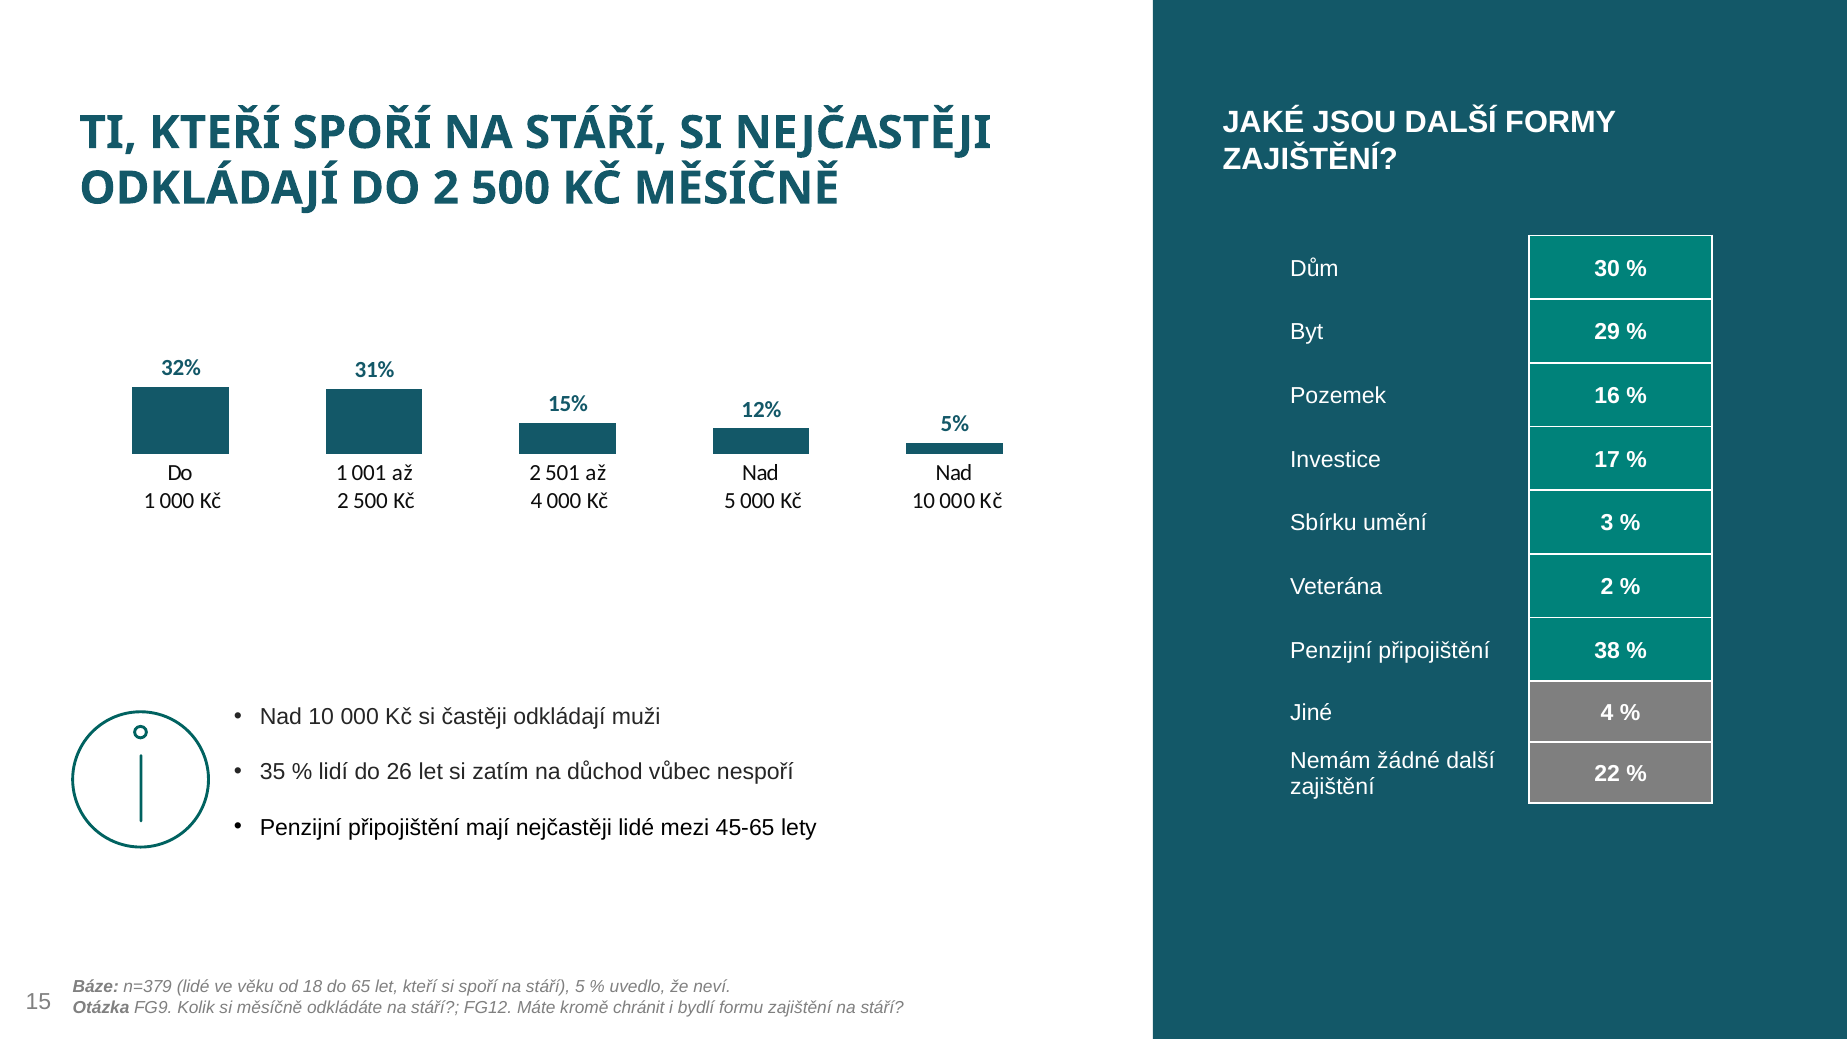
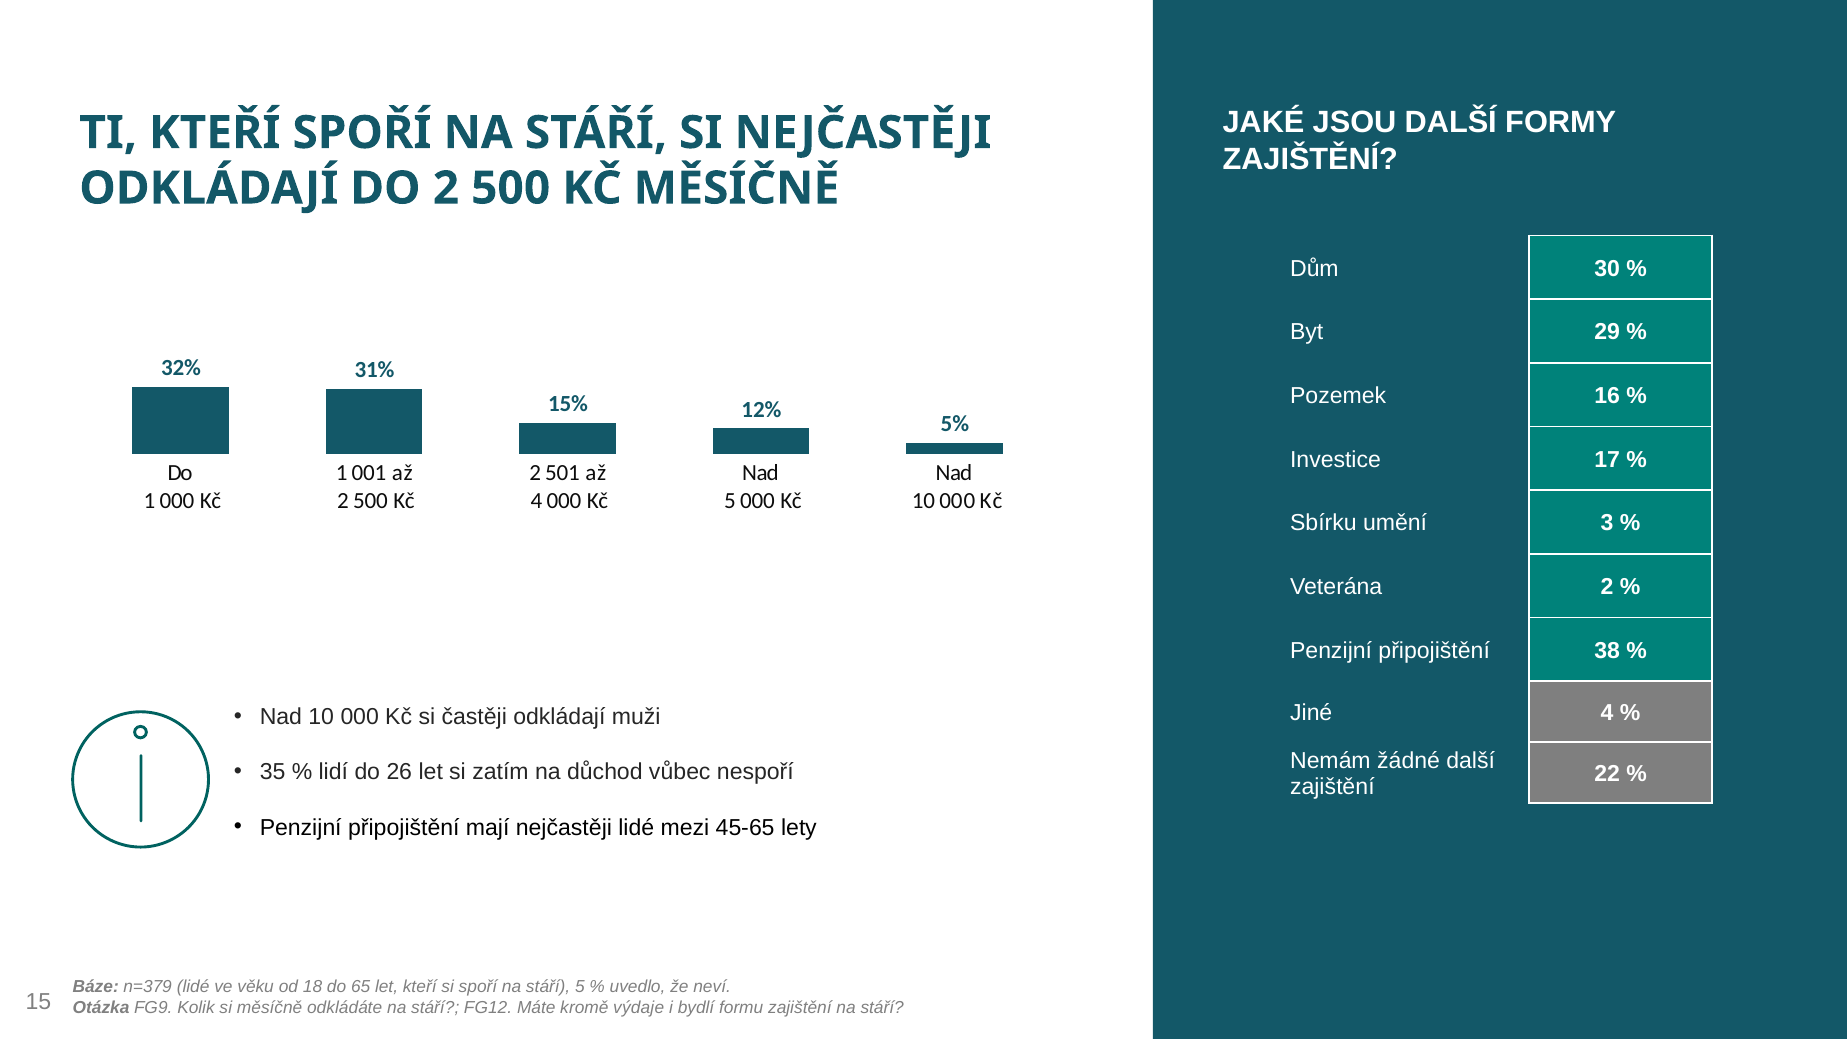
chránit: chránit -> výdaje (639, 1008)
